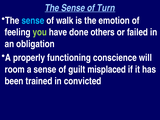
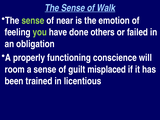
Turn: Turn -> Walk (106, 8)
sense colour: light blue -> light green (33, 21)
walk: walk -> near (65, 21)
convicted: convicted -> licentious (83, 81)
